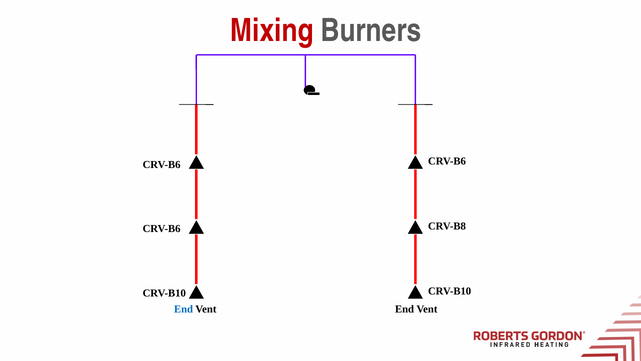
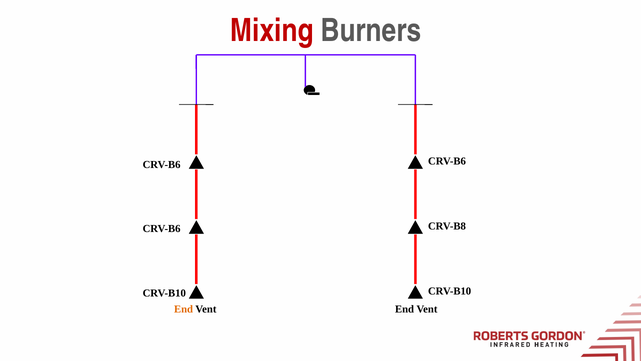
End colour: blue -> orange (184, 309)
